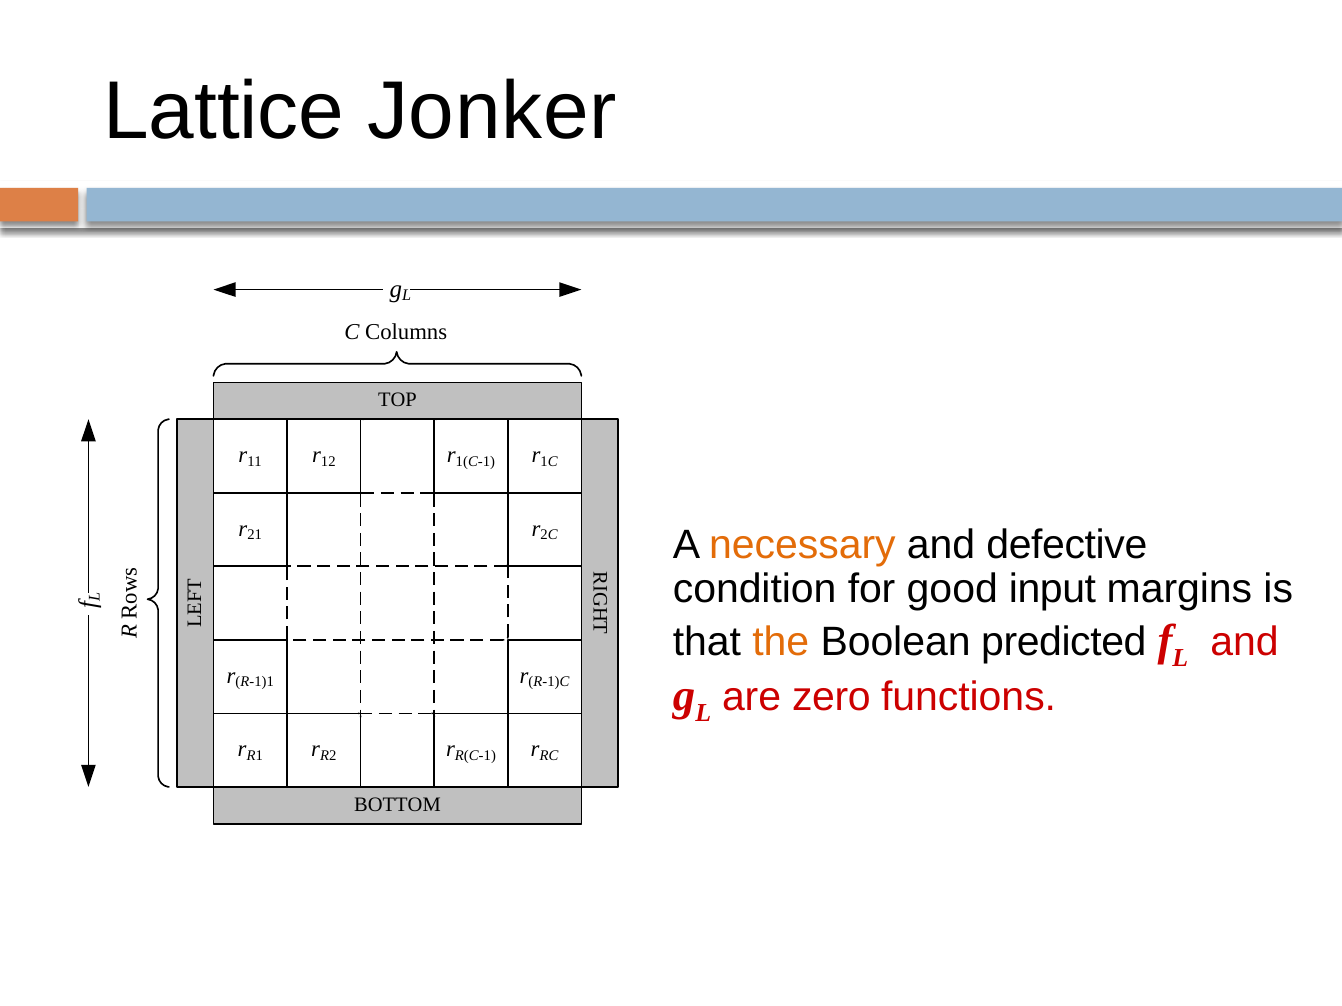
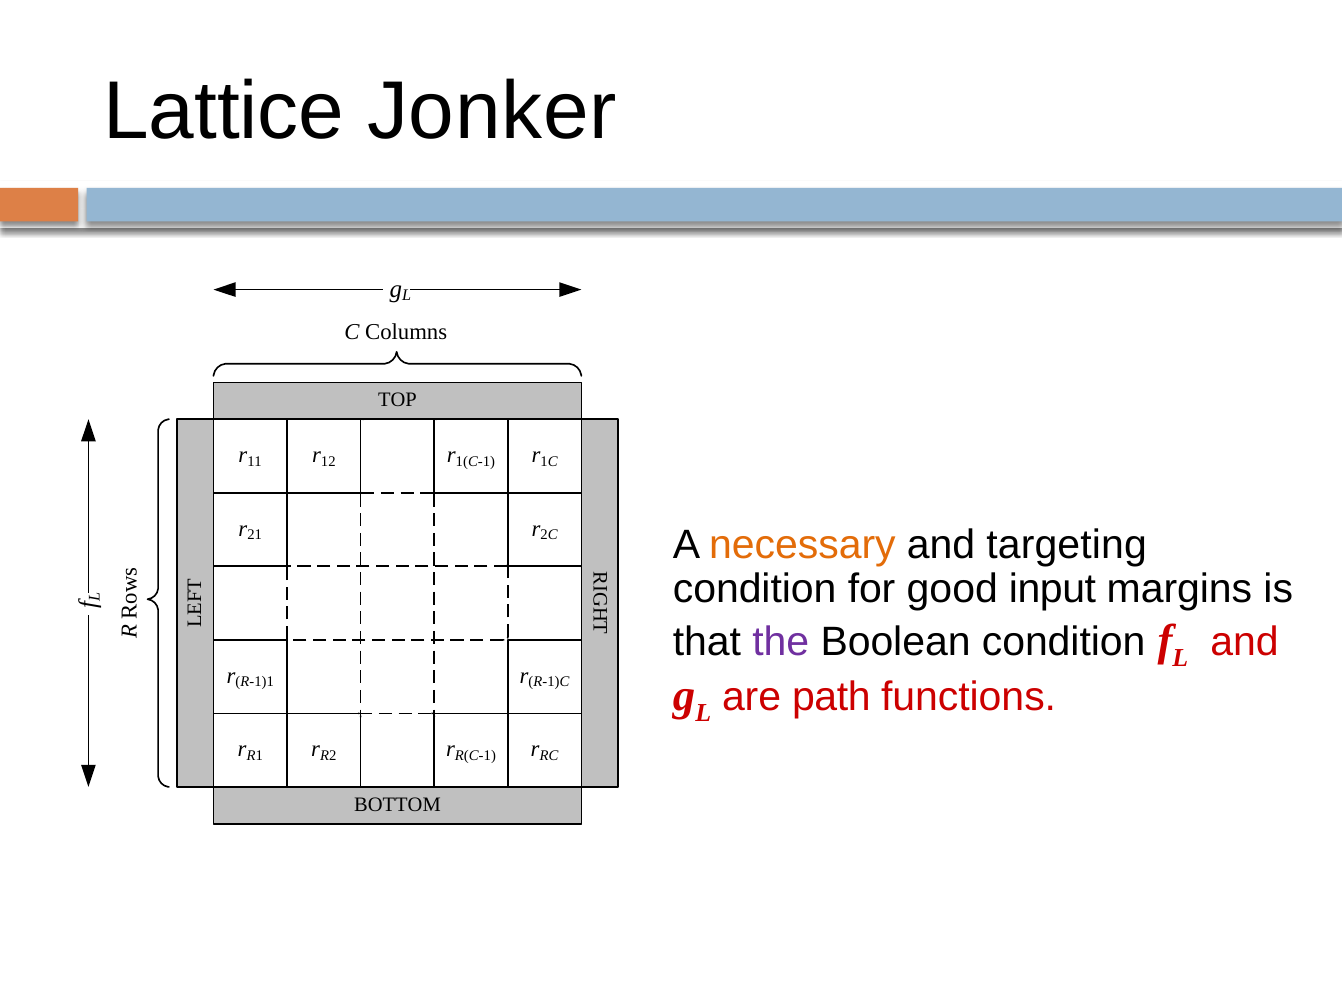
defective: defective -> targeting (1067, 545)
the colour: orange -> purple (781, 642)
Boolean predicted: predicted -> condition (1064, 642)
zero: zero -> path (831, 697)
